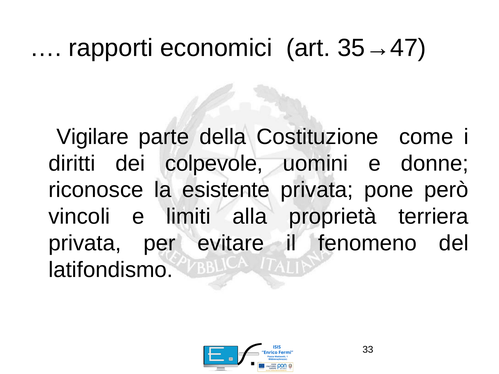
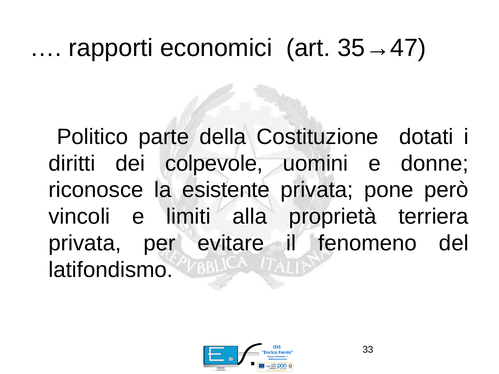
Vigilare: Vigilare -> Politico (93, 137)
come: come -> dotati (426, 137)
